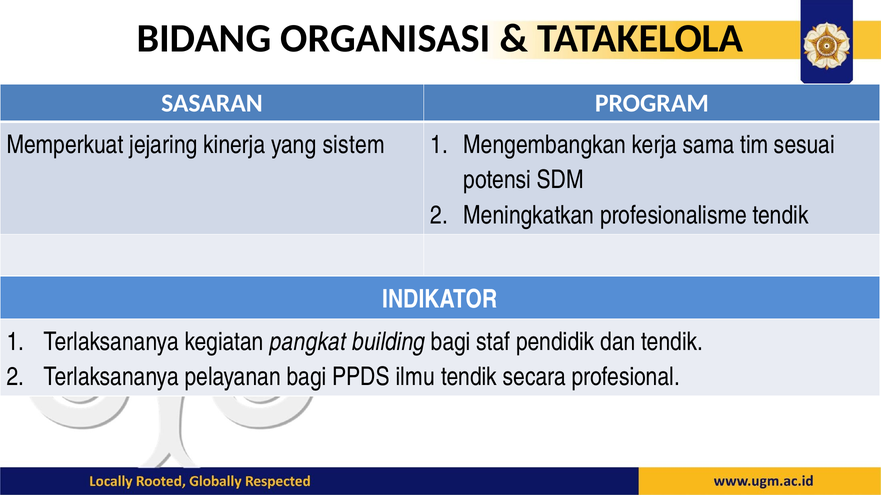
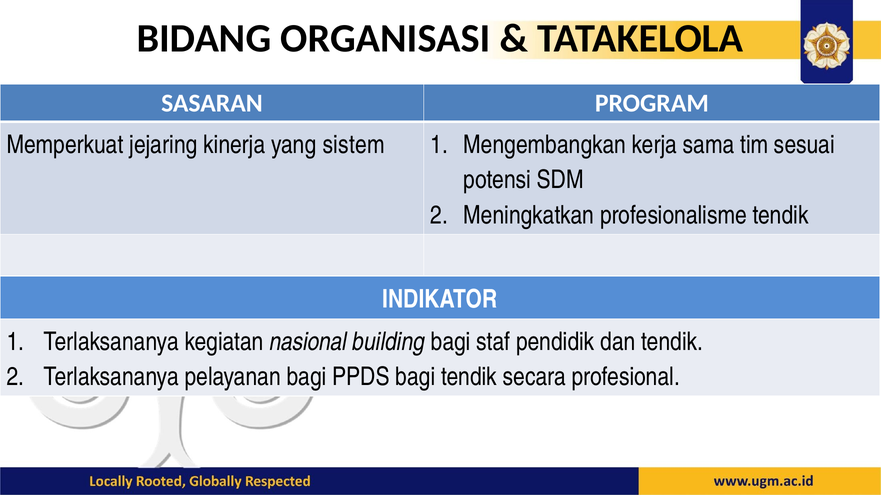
pangkat: pangkat -> nasional (308, 342)
PPDS ilmu: ilmu -> bagi (415, 377)
